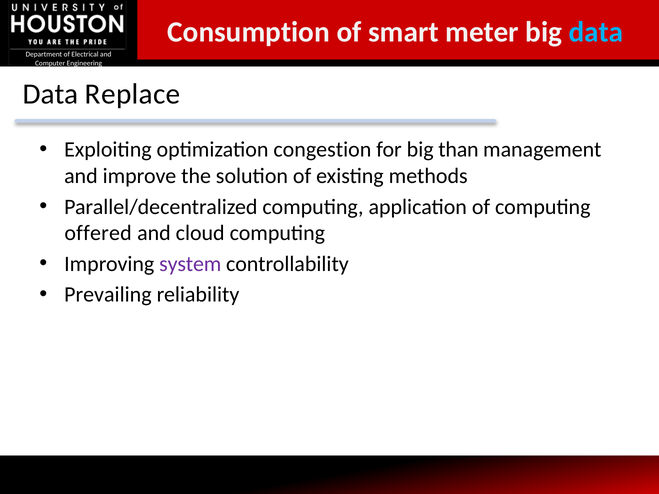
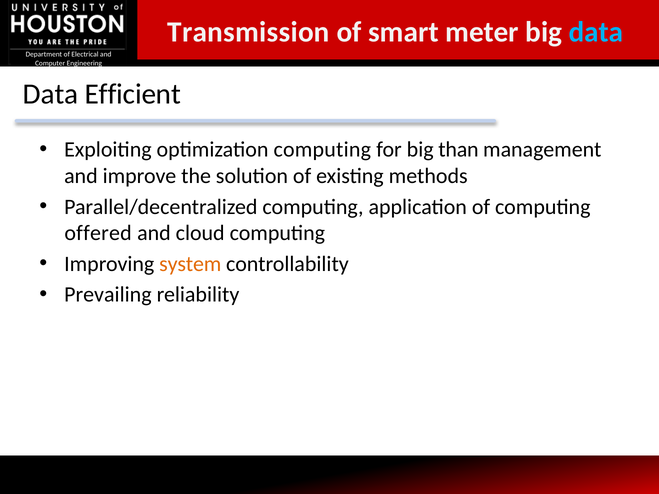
Consumption: Consumption -> Transmission (248, 32)
Replace: Replace -> Efficient (133, 94)
optimization congestion: congestion -> computing (322, 150)
system colour: purple -> orange (190, 264)
